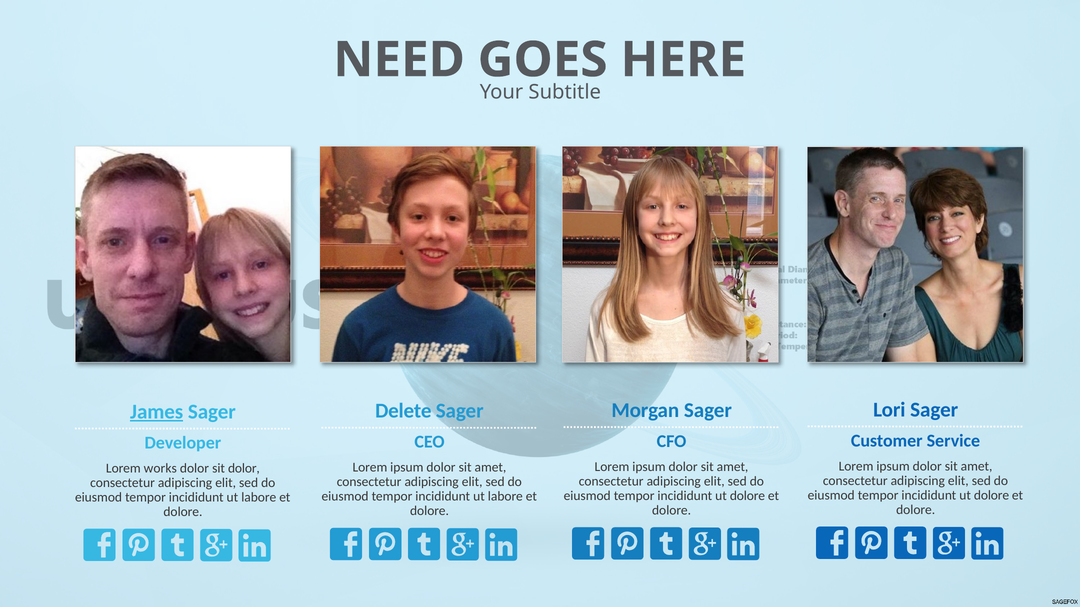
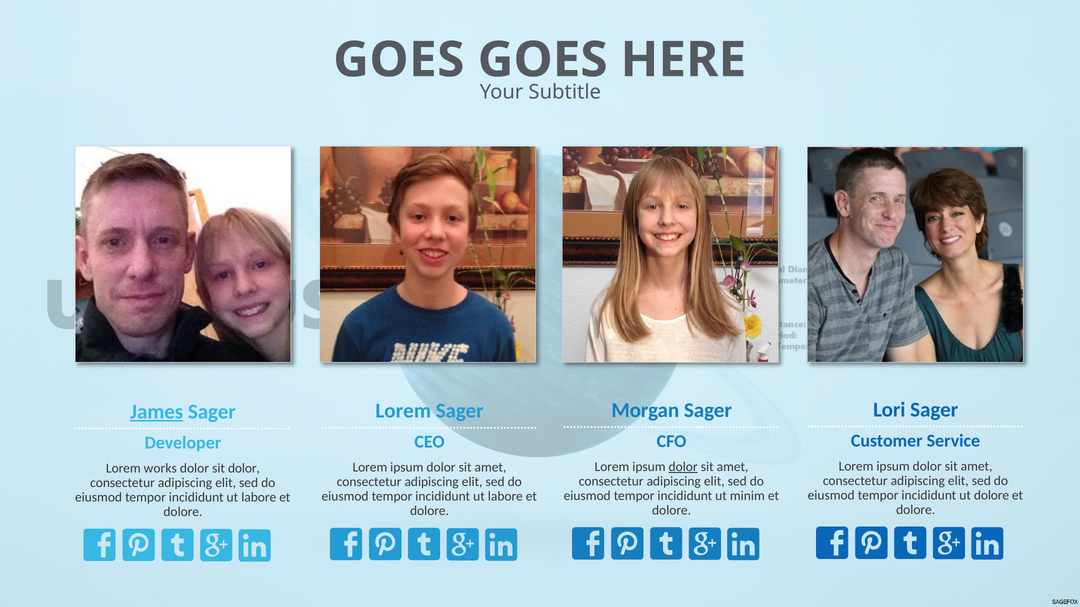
NEED: NEED -> GOES (399, 60)
Delete: Delete -> Lorem (403, 411)
dolor underline: none -> present (683, 467)
dolore: dolore -> minim (747, 496)
